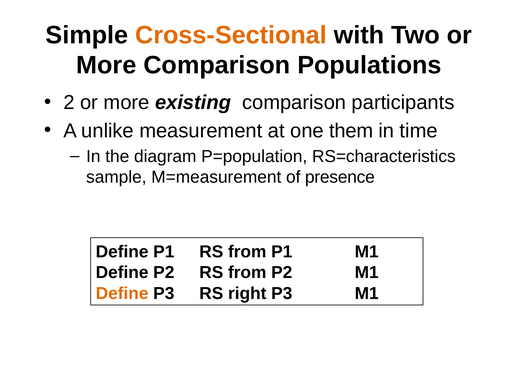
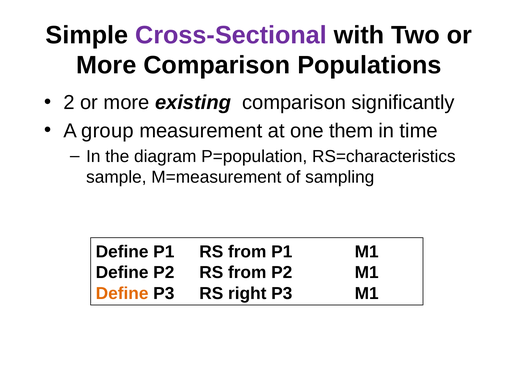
Cross-Sectional colour: orange -> purple (231, 35)
participants: participants -> significantly (403, 102)
unlike: unlike -> group (107, 131)
presence: presence -> sampling (340, 177)
